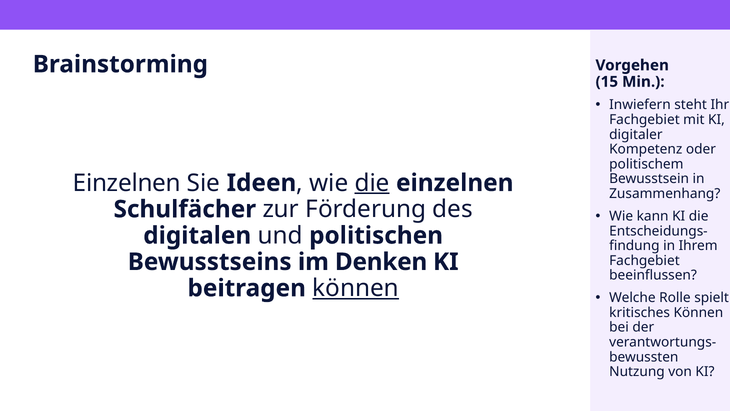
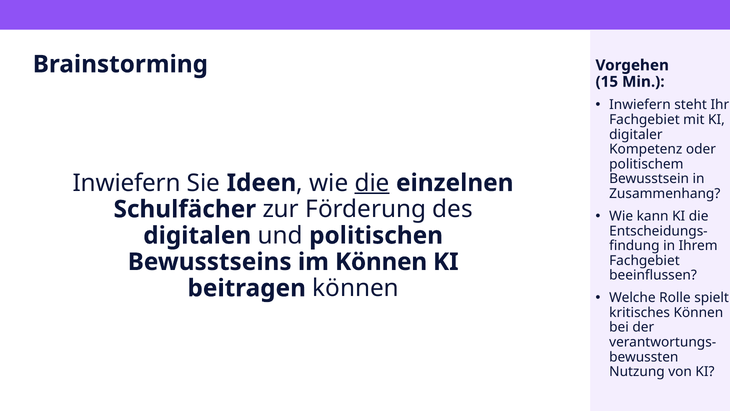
Einzelnen: Einzelnen -> Inwiefern (127, 183)
im Denken: Denken -> Können (381, 262)
können underline: present -> none (356, 288)
